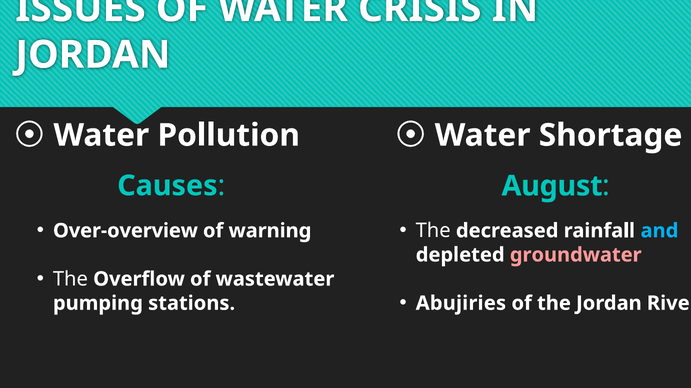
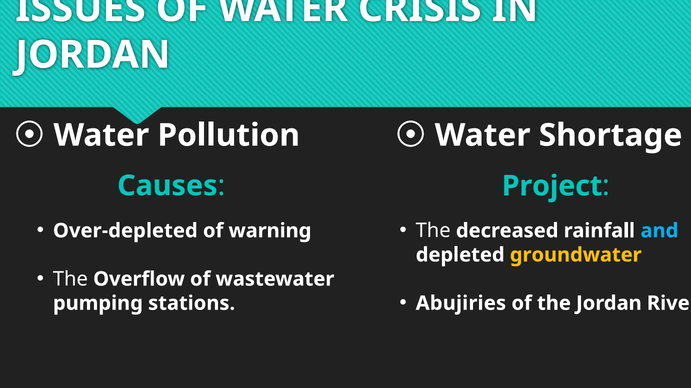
August: August -> Project (552, 186)
Over-overview: Over-overview -> Over-depleted (125, 231)
groundwater colour: pink -> yellow (576, 255)
